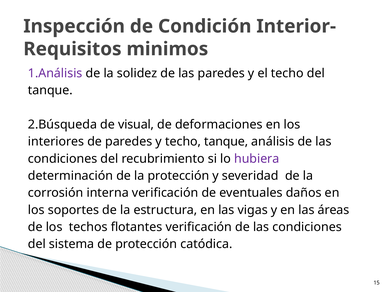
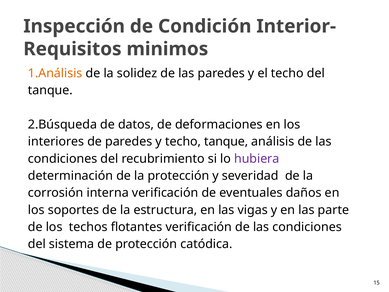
1.Análisis colour: purple -> orange (55, 73)
visual: visual -> datos (136, 124)
áreas: áreas -> parte (333, 210)
